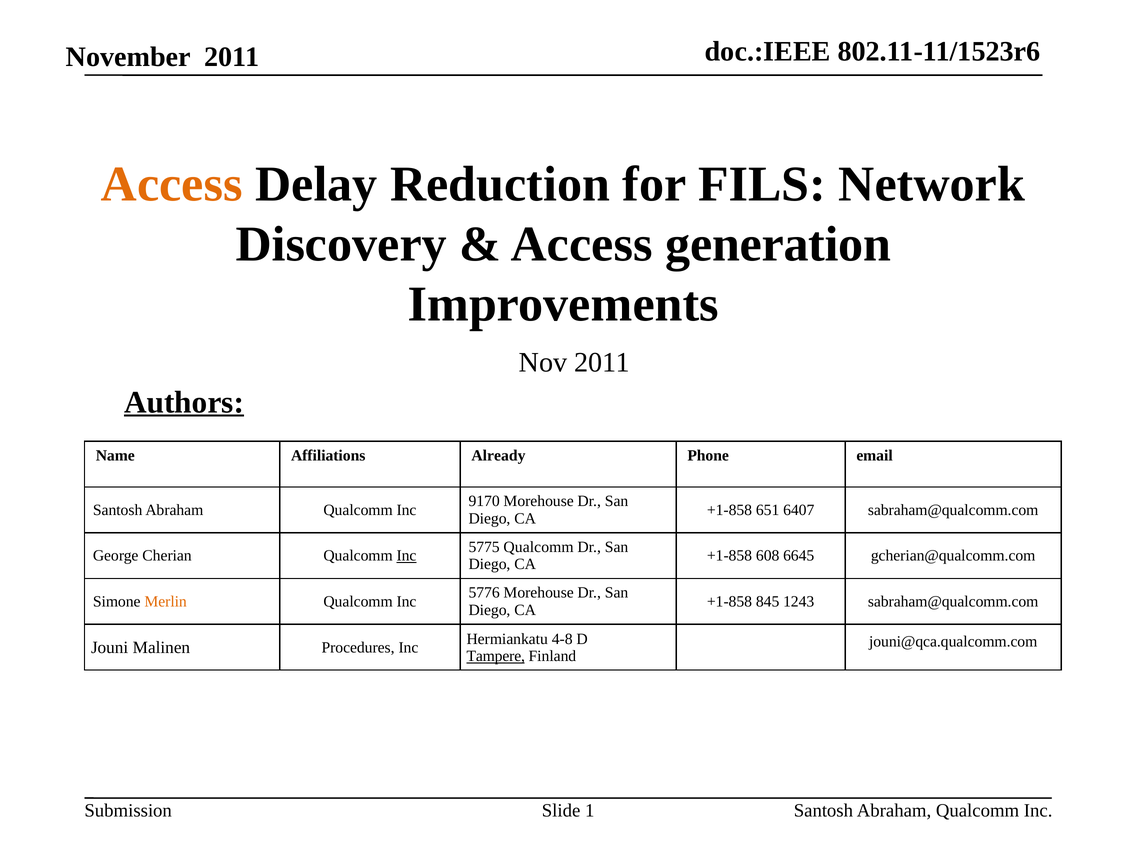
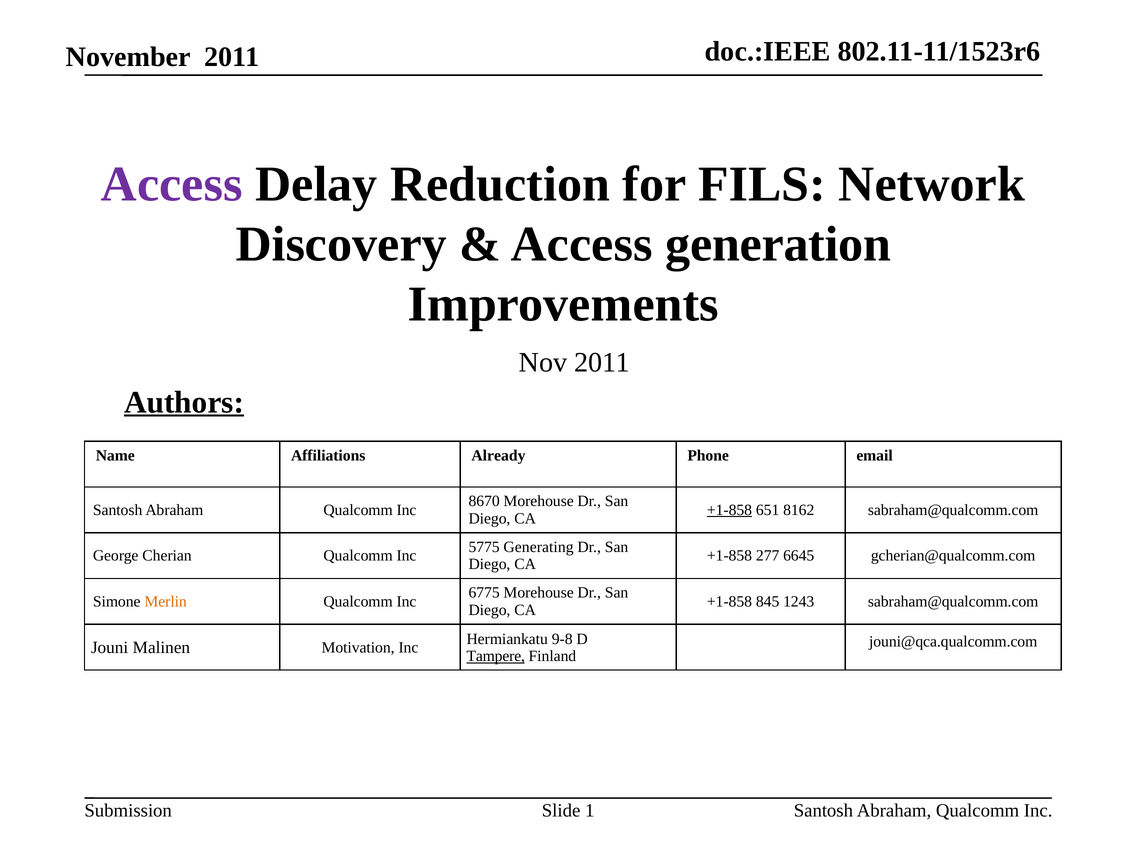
Access colour: orange -> purple (172, 184)
9170: 9170 -> 8670 (484, 501)
+1-858 underline: none -> present (729, 510)
6407: 6407 -> 8162 (799, 510)
5775 Qualcomm: Qualcomm -> Generating (539, 547)
Inc underline: present -> none (406, 556)
608: 608 -> 277 (768, 556)
5776: 5776 -> 6775 (484, 593)
4-8: 4-8 -> 9-8 (562, 639)
Procedures: Procedures -> Motivation (358, 648)
